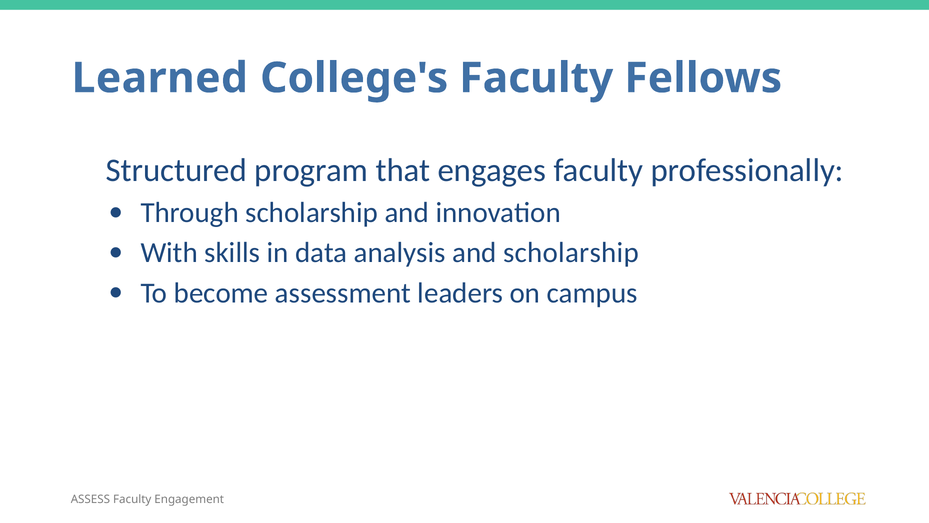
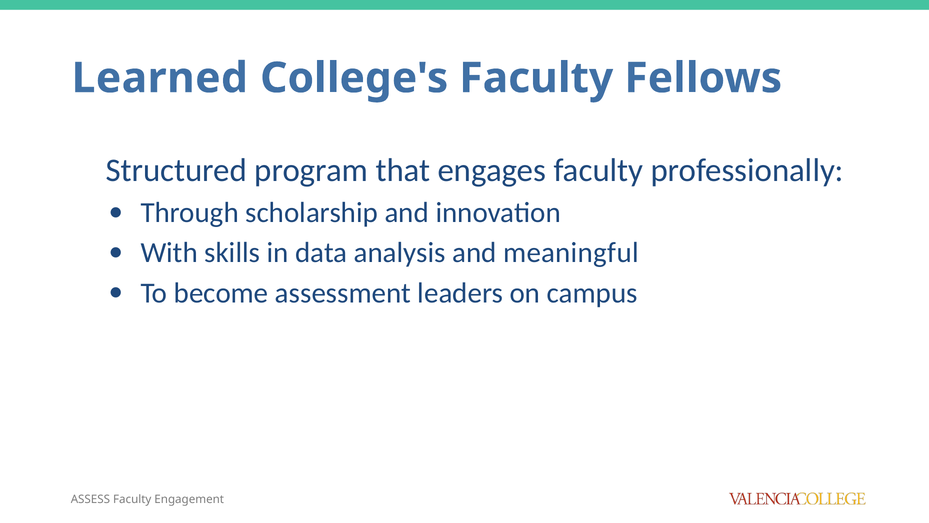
and scholarship: scholarship -> meaningful (571, 253)
